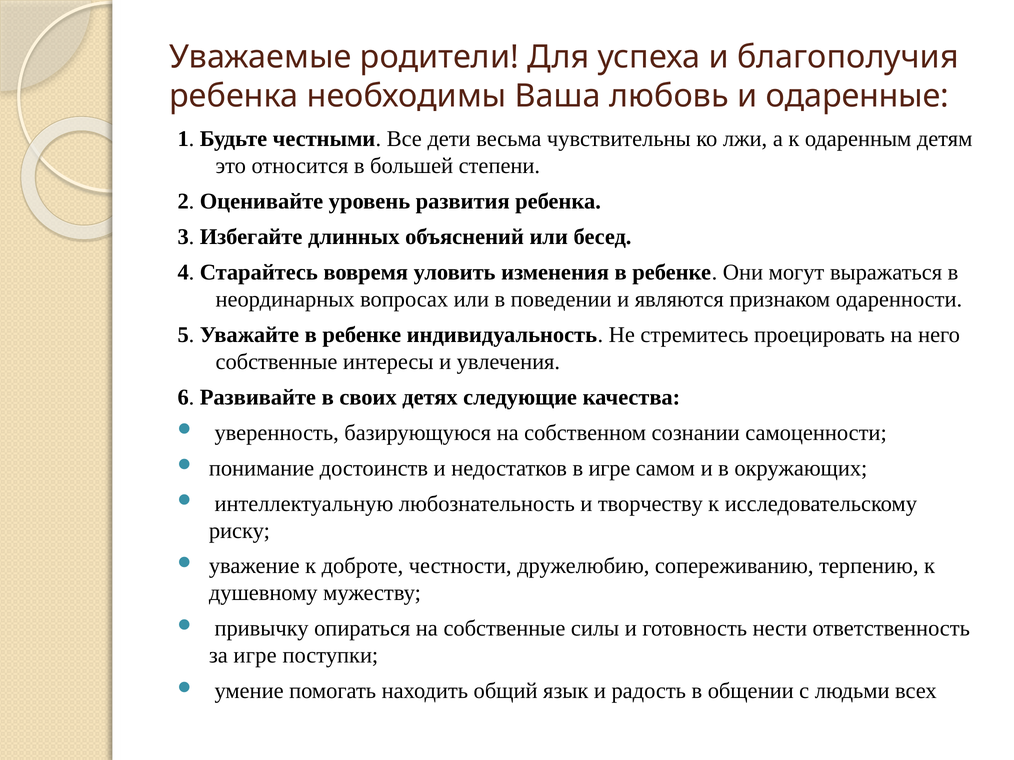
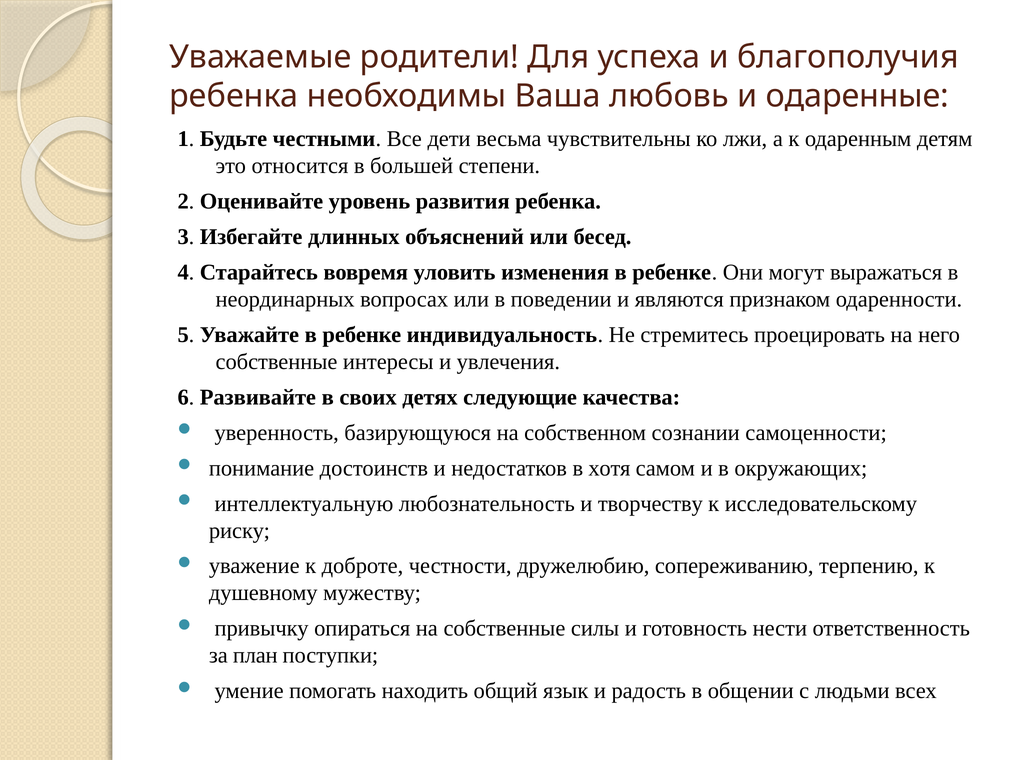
в игре: игре -> хотя (609, 468)
за игре: игре -> план (255, 656)
